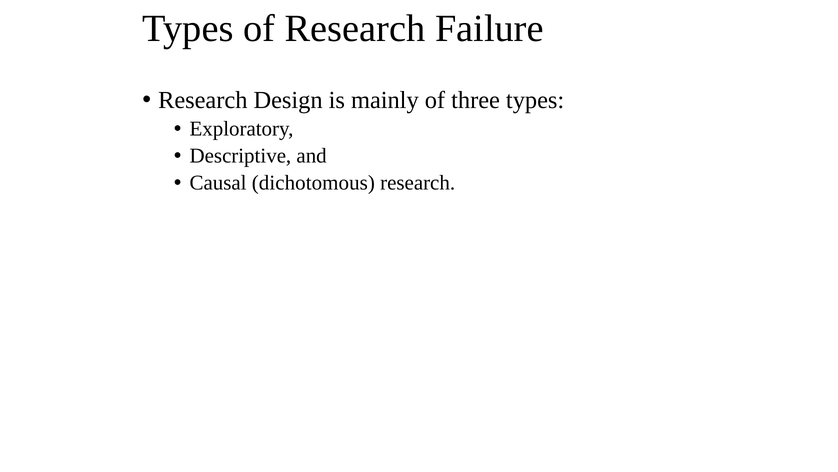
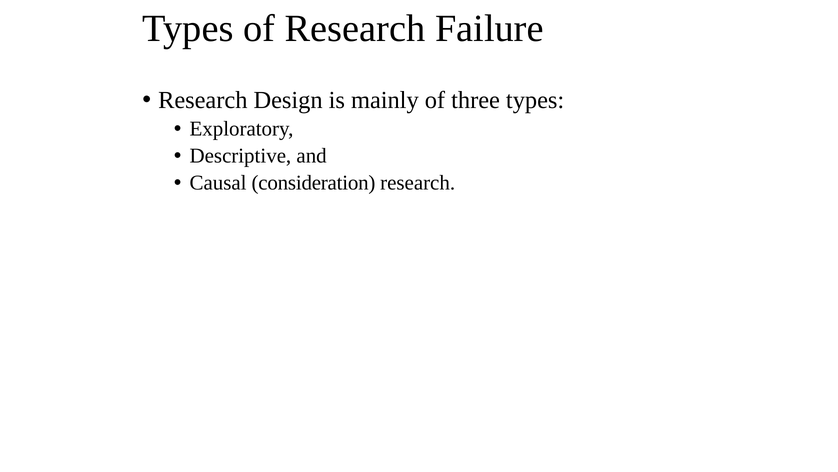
dichotomous: dichotomous -> consideration (313, 183)
